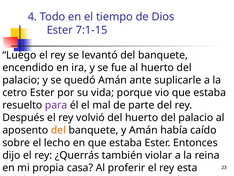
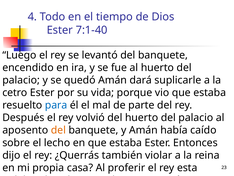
7:1-15: 7:1-15 -> 7:1-40 (92, 30)
ante: ante -> dará (141, 80)
para colour: purple -> blue (56, 105)
